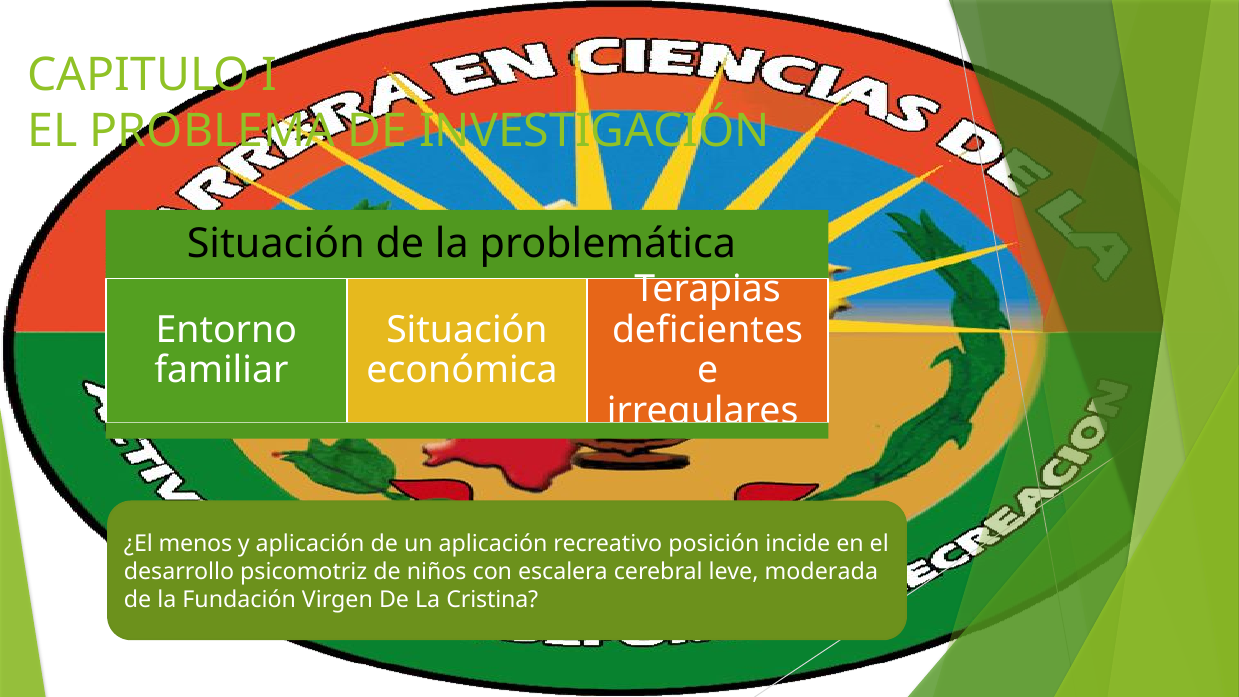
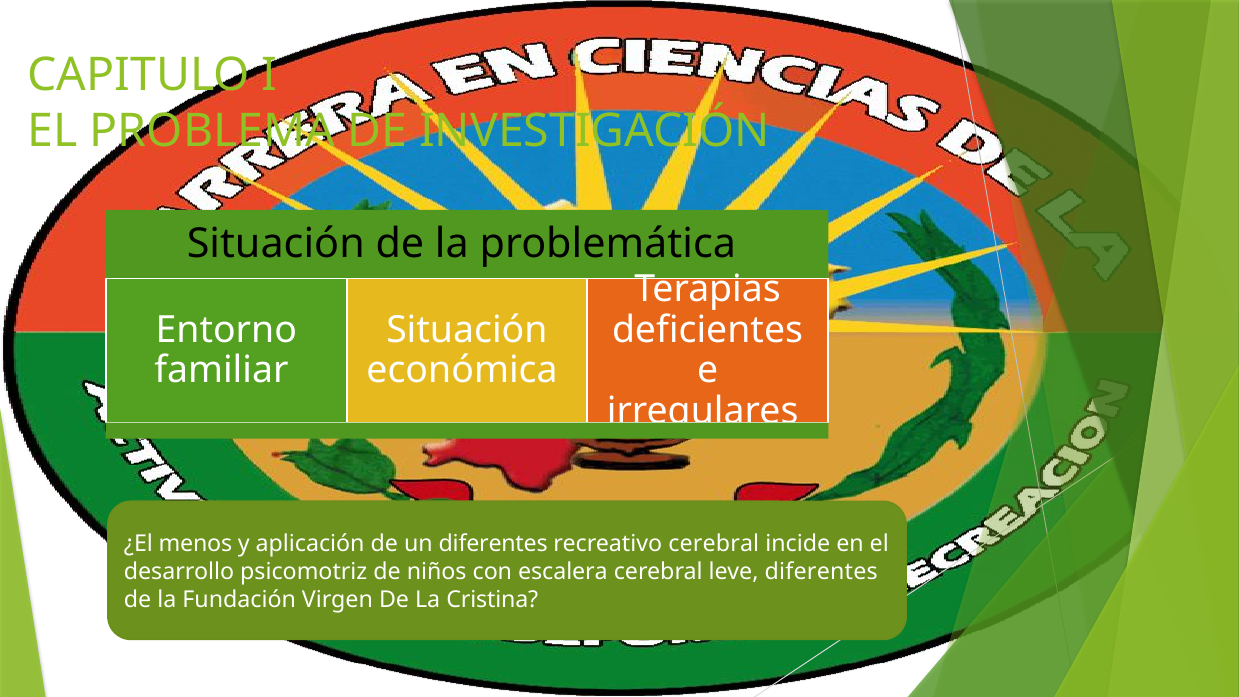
un aplicación: aplicación -> diferentes (493, 544)
recreativo posición: posición -> cerebral (714, 544)
leve moderada: moderada -> diferentes (821, 572)
